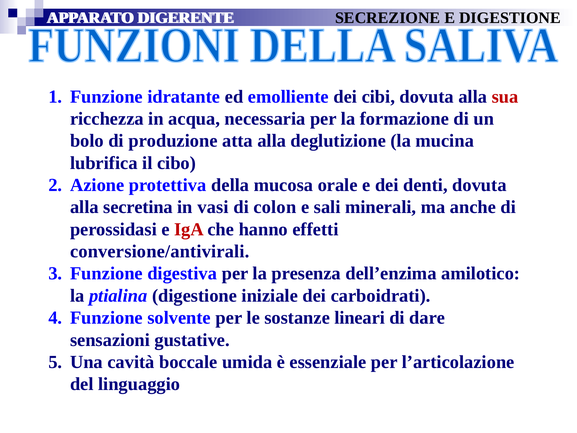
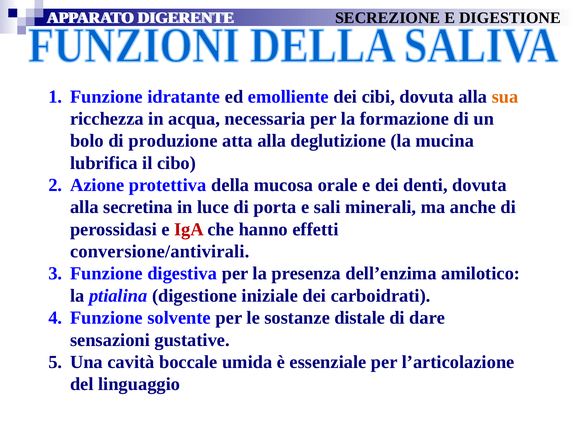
sua colour: red -> orange (505, 97)
vasi: vasi -> luce (213, 207)
colon: colon -> porta (275, 207)
lineari: lineari -> distale (360, 318)
